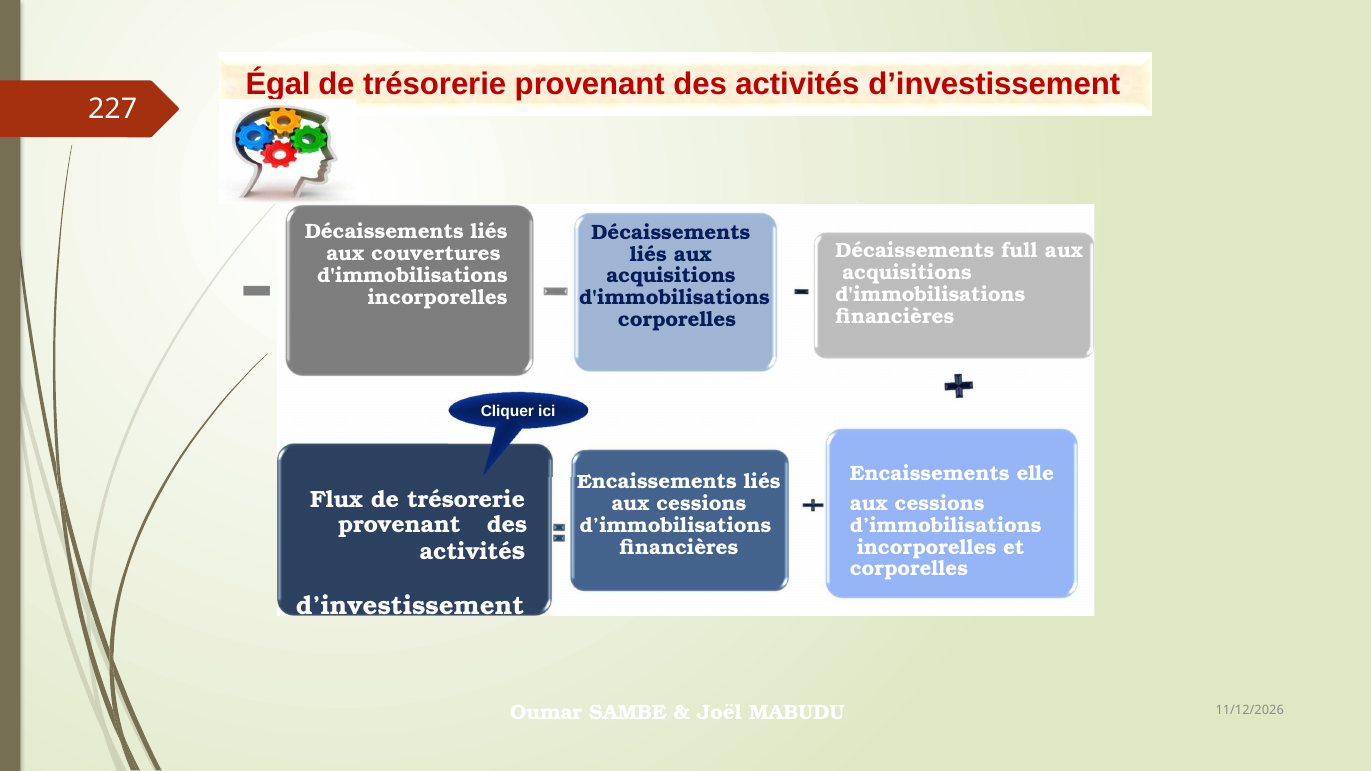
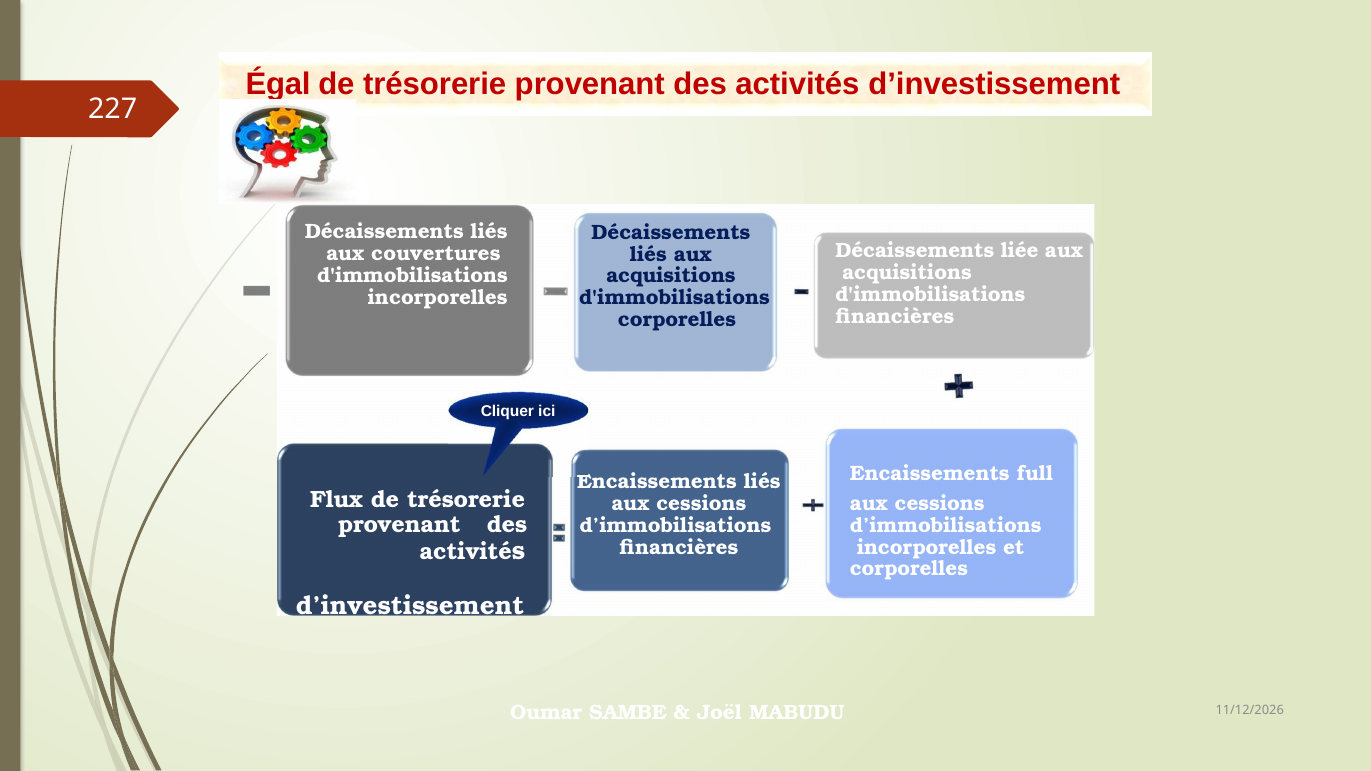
full: full -> liée (1020, 251)
elle: elle -> full (1035, 474)
